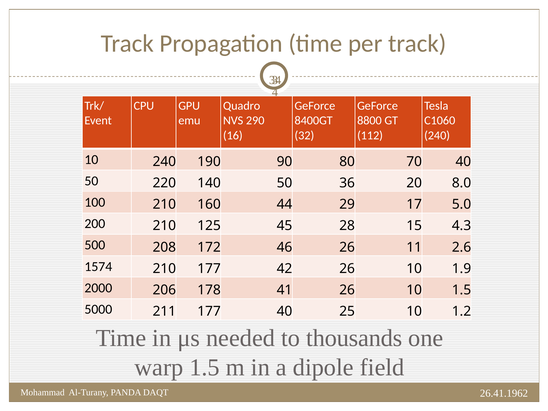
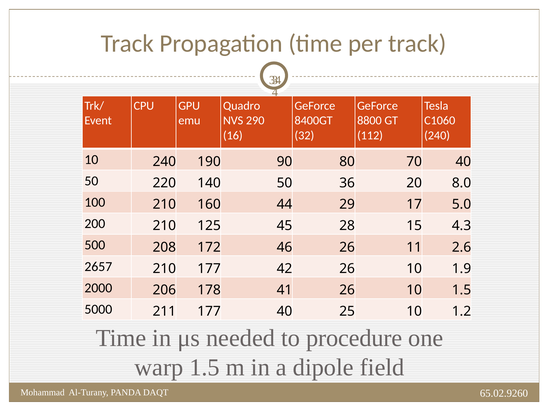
1574: 1574 -> 2657 (98, 267)
thousands: thousands -> procedure (354, 338)
26.41.1962: 26.41.1962 -> 65.02.9260 (504, 393)
